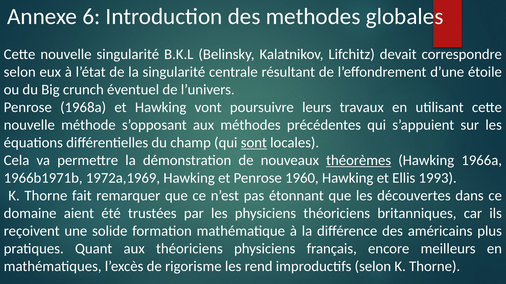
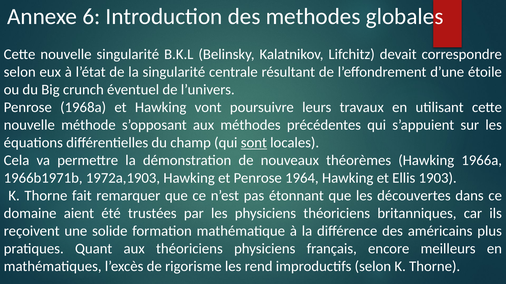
théorèmes underline: present -> none (359, 161)
1972a,1969: 1972a,1969 -> 1972a,1903 (123, 178)
1960: 1960 -> 1964 (302, 178)
1993: 1993 -> 1903 (438, 178)
